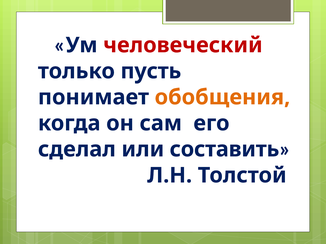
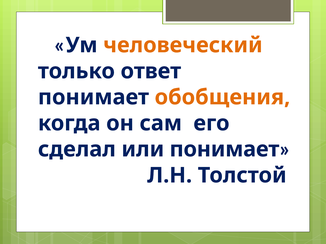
человеческий colour: red -> orange (183, 45)
пусть: пусть -> ответ (151, 71)
или составить: составить -> понимает (224, 150)
